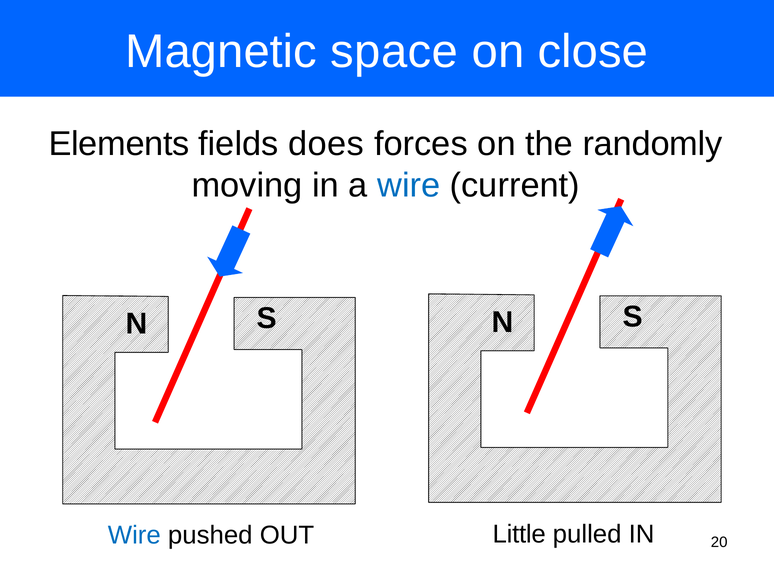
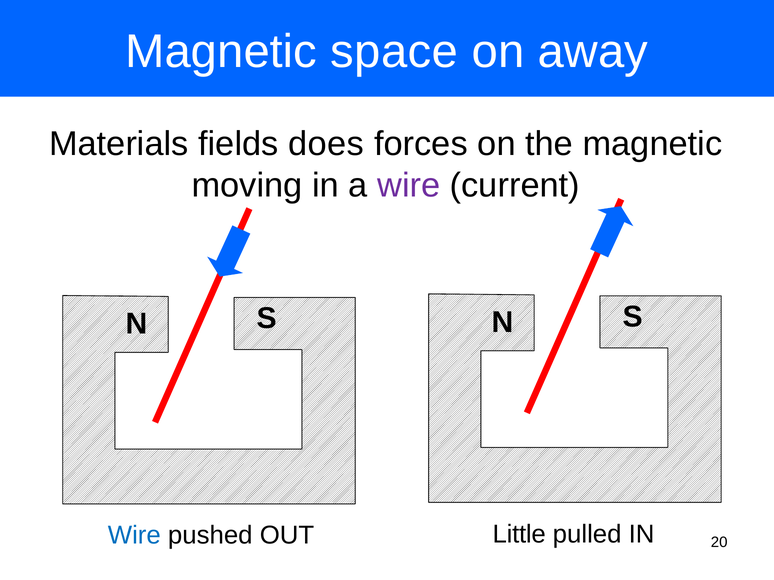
close: close -> away (593, 52)
Elements: Elements -> Materials (119, 144)
the randomly: randomly -> magnetic (652, 144)
wire colour: blue -> purple (409, 186)
